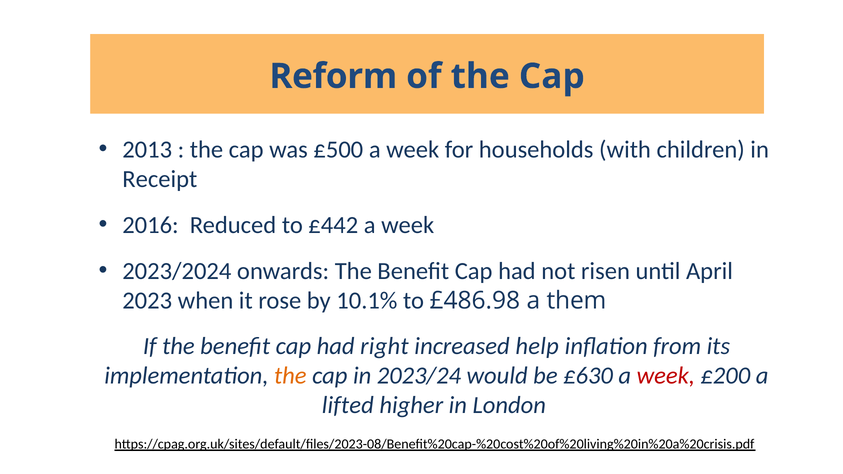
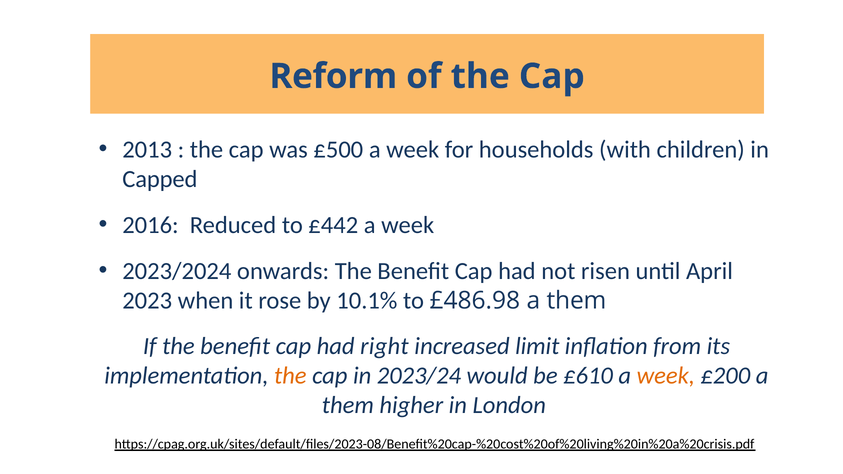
Receipt: Receipt -> Capped (160, 179)
help: help -> limit (537, 346)
£630: £630 -> £610 (588, 376)
week colour: red -> orange (666, 376)
lifted: lifted -> them (348, 405)
